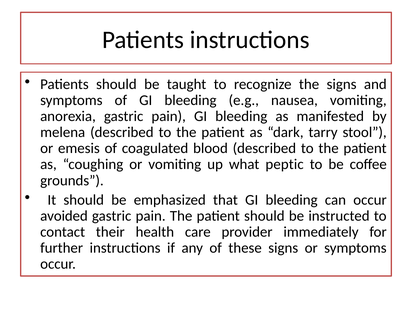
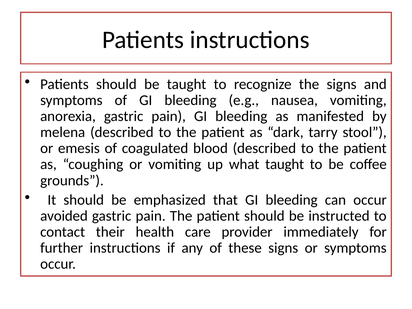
what peptic: peptic -> taught (285, 164)
